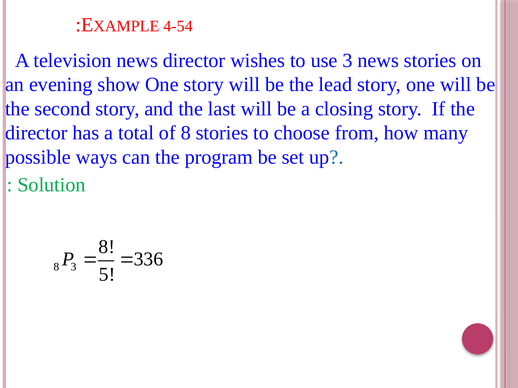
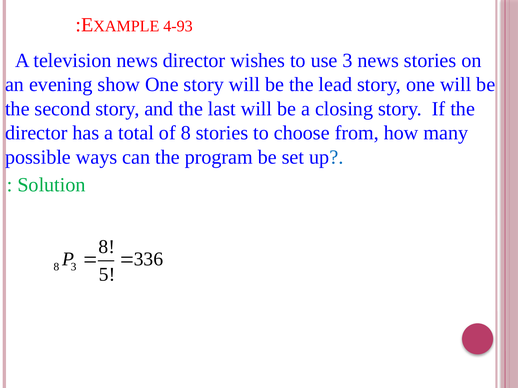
4-54: 4-54 -> 4-93 (178, 26)
